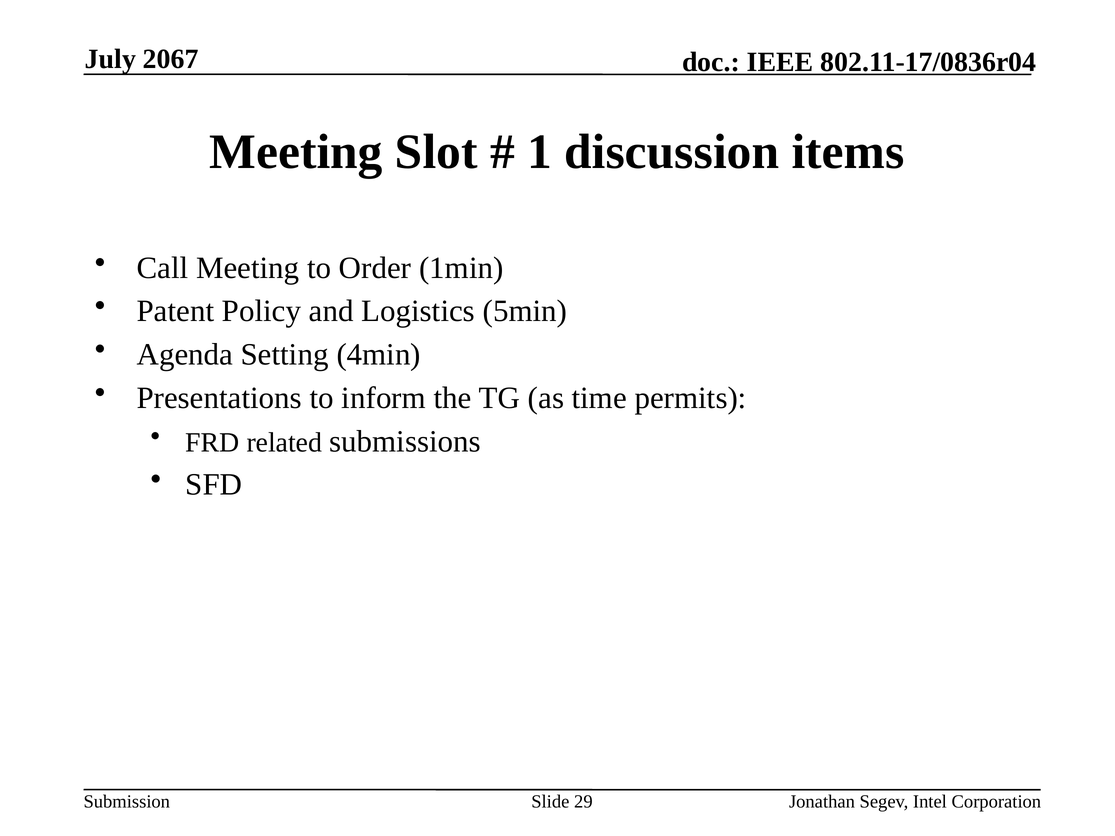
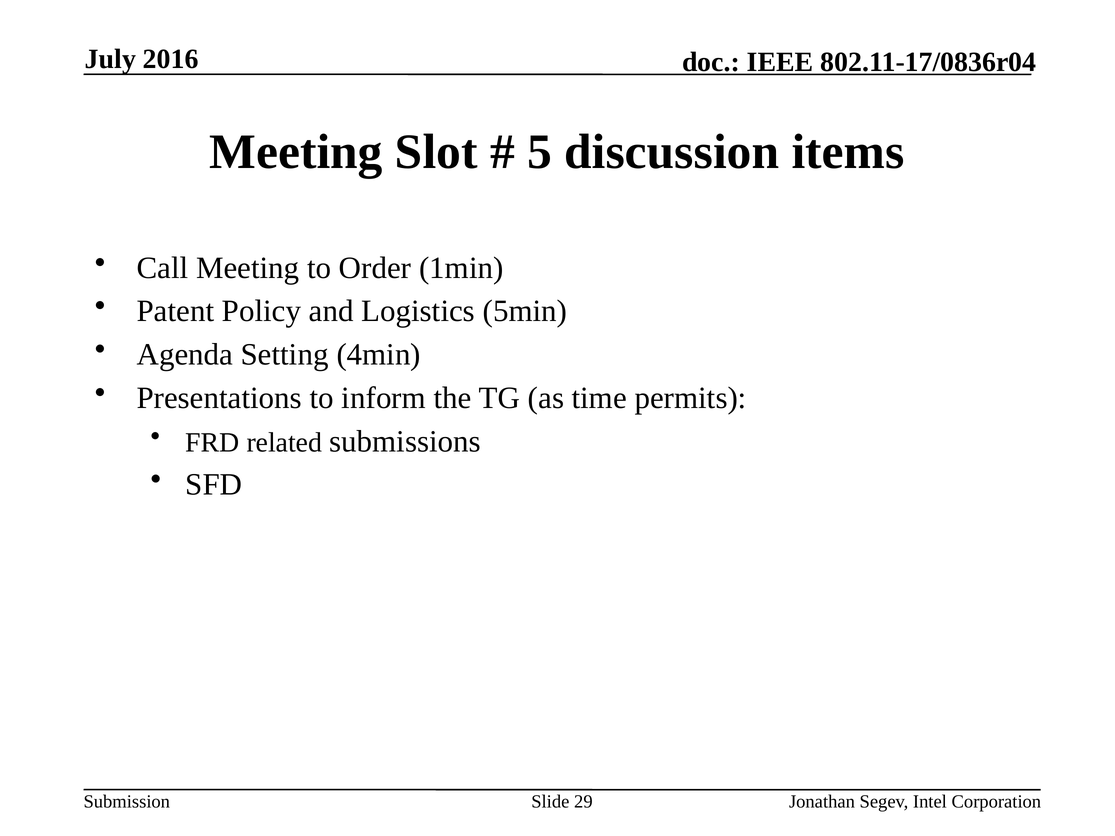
2067: 2067 -> 2016 (171, 59)
1: 1 -> 5 (540, 152)
